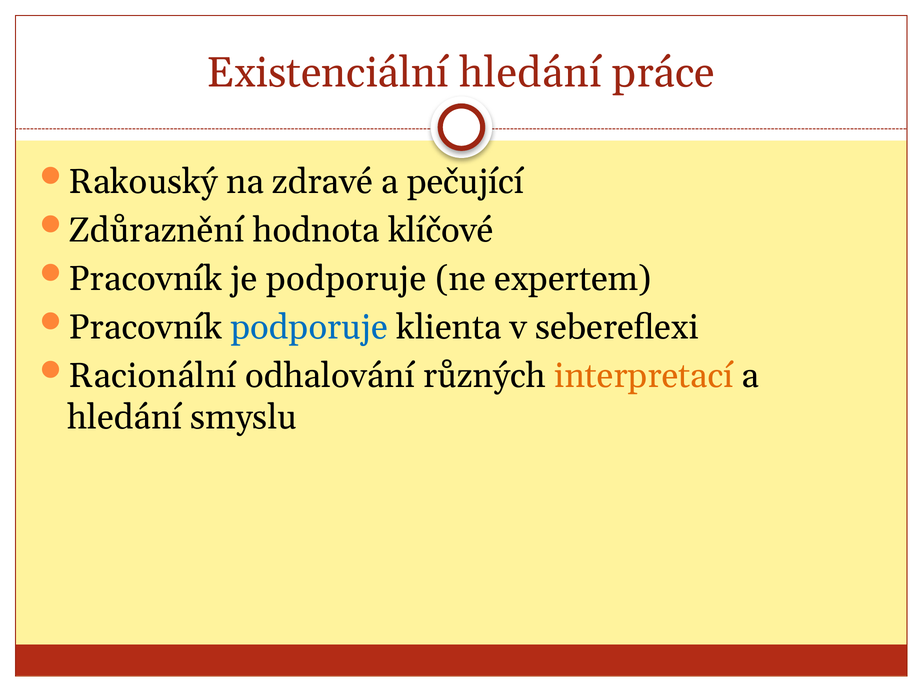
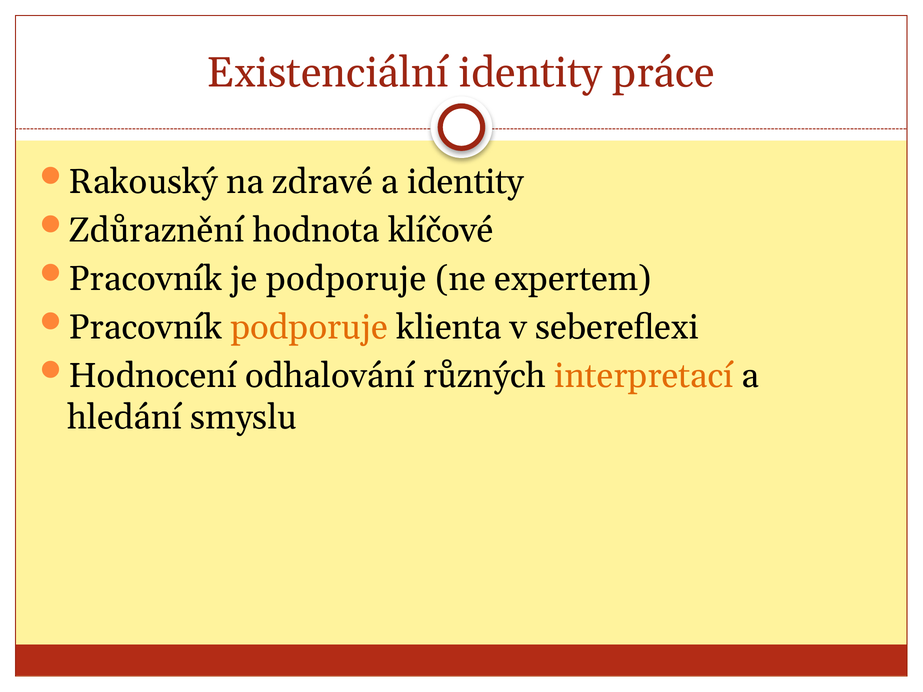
Existenciální hledání: hledání -> identity (531, 73)
a pečující: pečující -> identity (466, 182)
podporuje colour: blue -> orange (309, 327)
Racionální: Racionální -> Hodnocení (153, 376)
